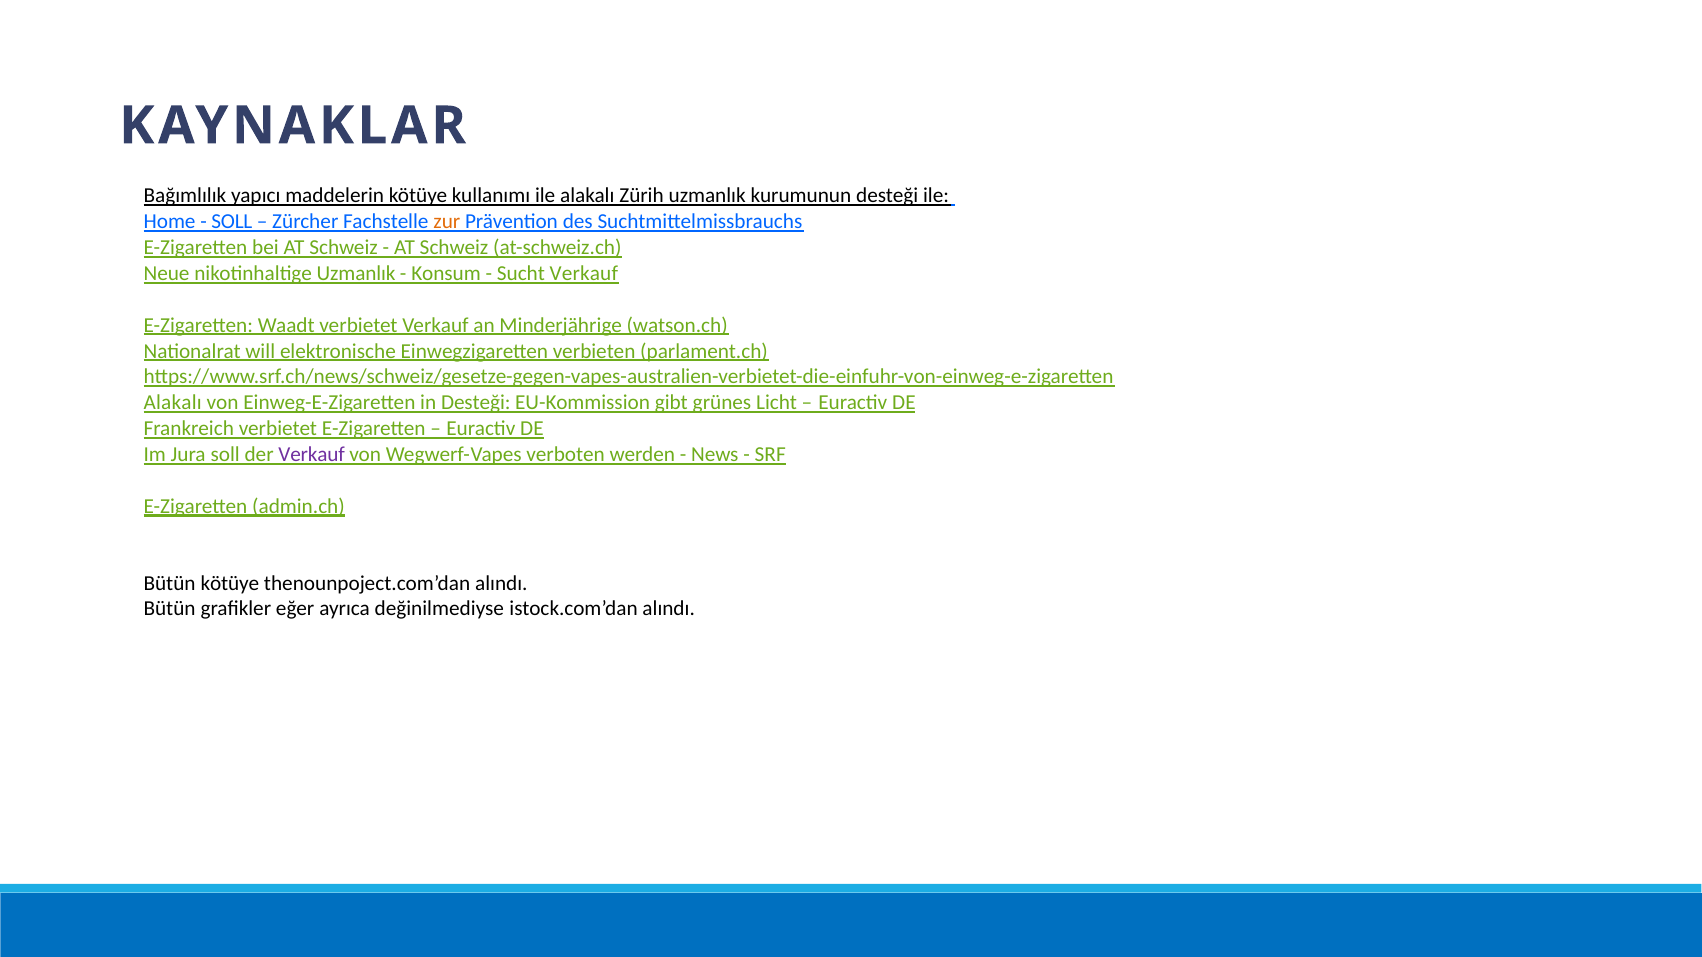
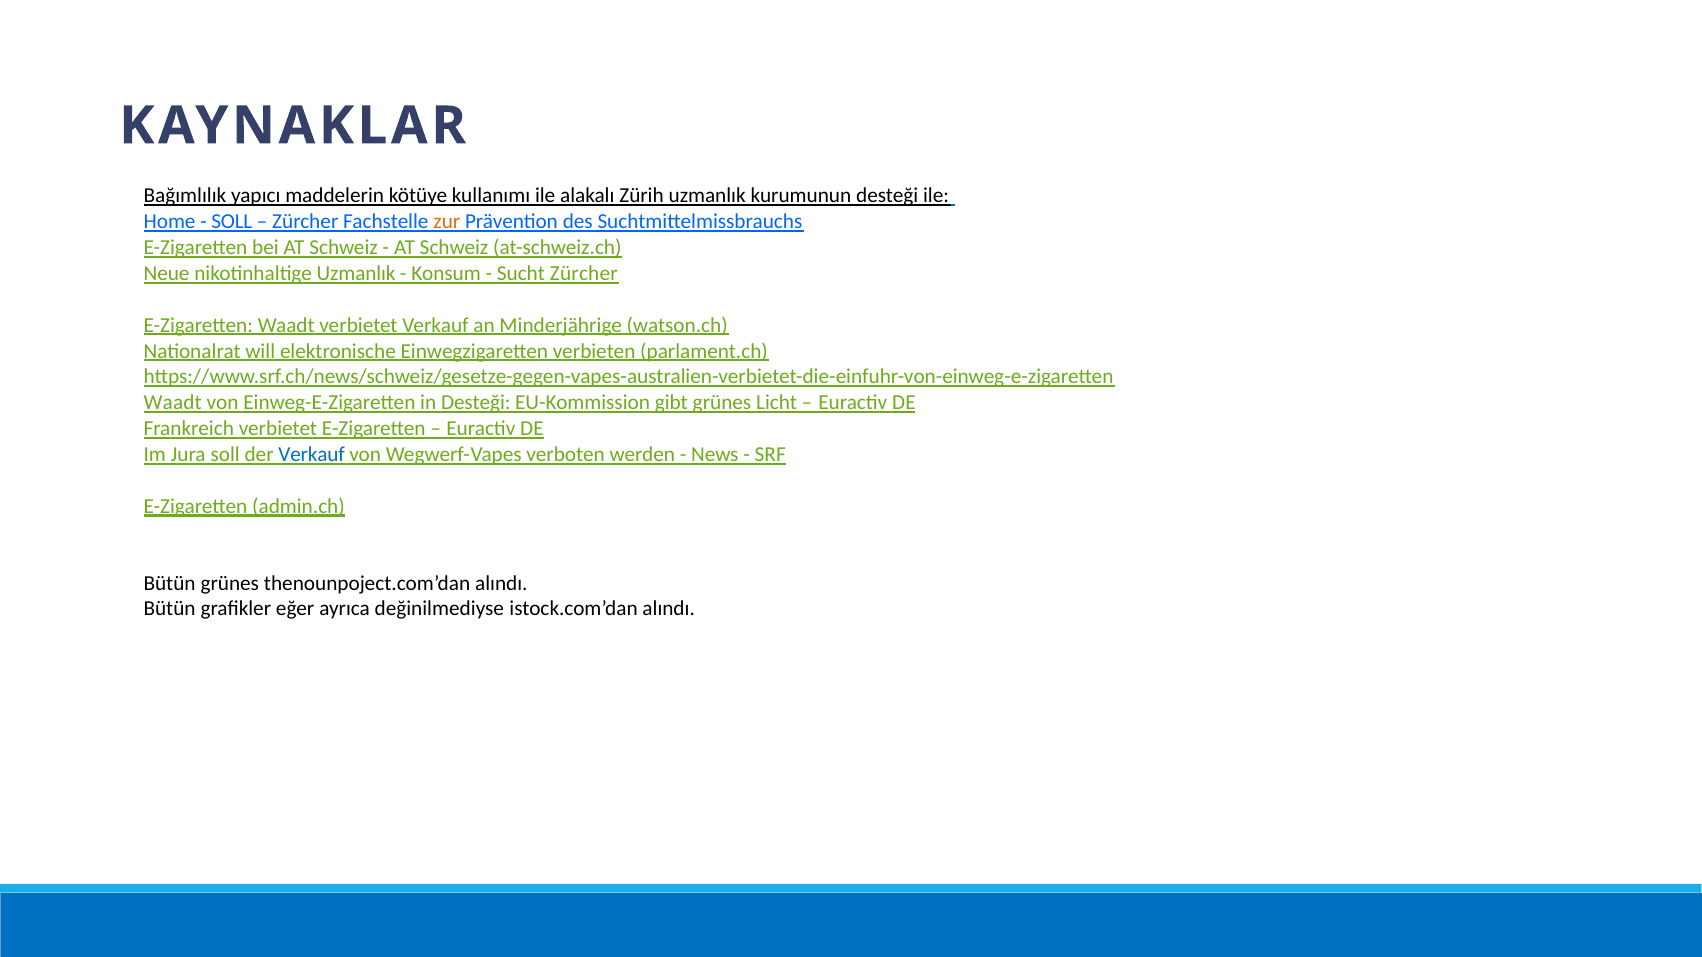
Sucht Verkauf: Verkauf -> Zürcher (584, 274)
Alakalı: Alakalı -> Waadt (173, 403)
Verkauf colour: purple -> blue (312, 455)
Bütün kötüye: kötüye -> grünes (230, 583)
